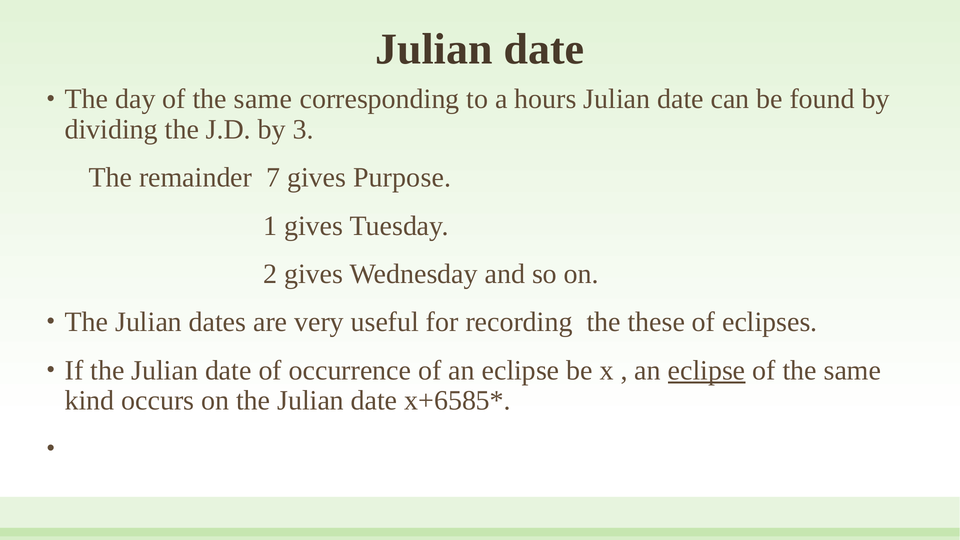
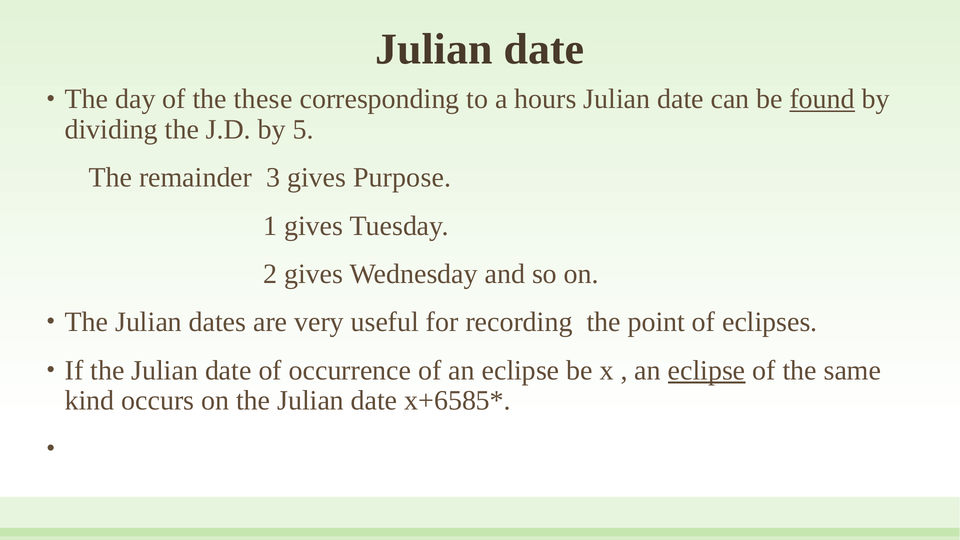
day of the same: same -> these (263, 99)
found underline: none -> present (822, 99)
3: 3 -> 5 (303, 129)
7: 7 -> 3 (273, 178)
these: these -> point (656, 322)
